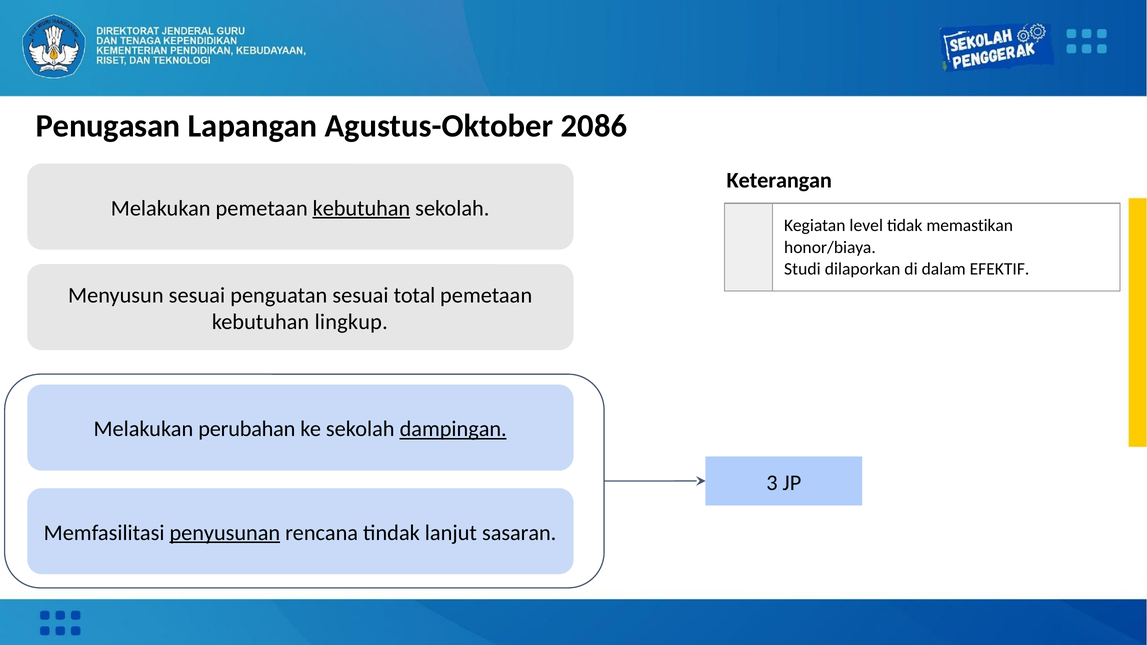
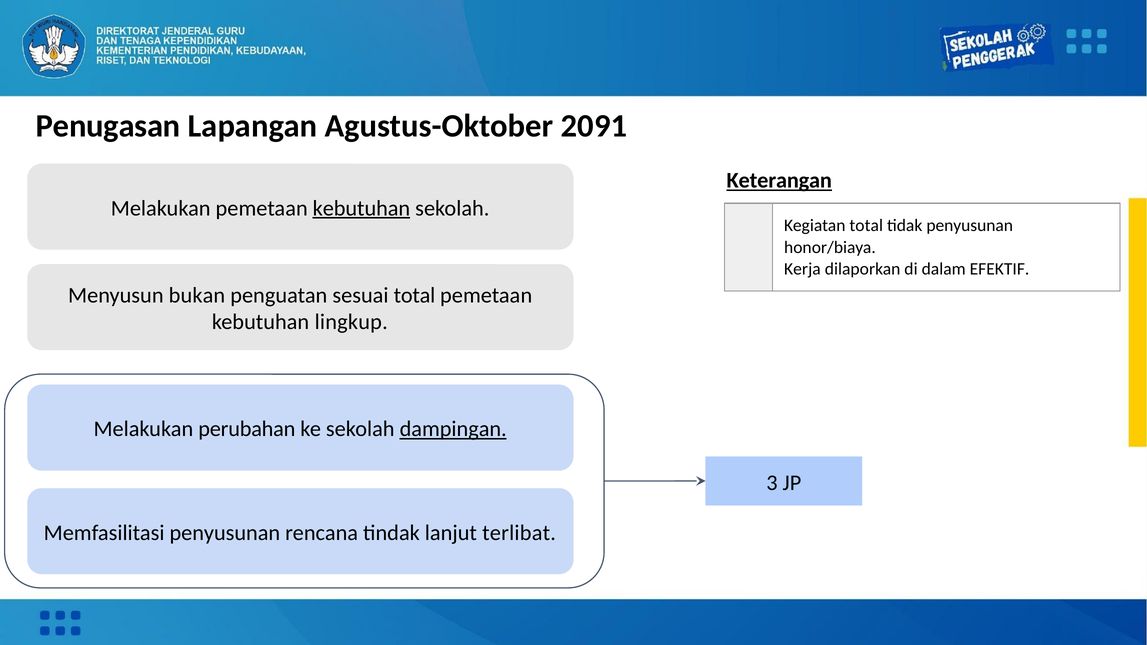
2086: 2086 -> 2091 (594, 126)
Keterangan underline: none -> present (779, 181)
Kegiatan level: level -> total (866, 226)
tidak memastikan: memastikan -> penyusunan (970, 226)
Studi: Studi -> Kerja (802, 269)
Menyusun sesuai: sesuai -> bukan (197, 295)
penyusunan underline: present -> none (225, 533)
sasaran: sasaran -> terlibat (519, 533)
